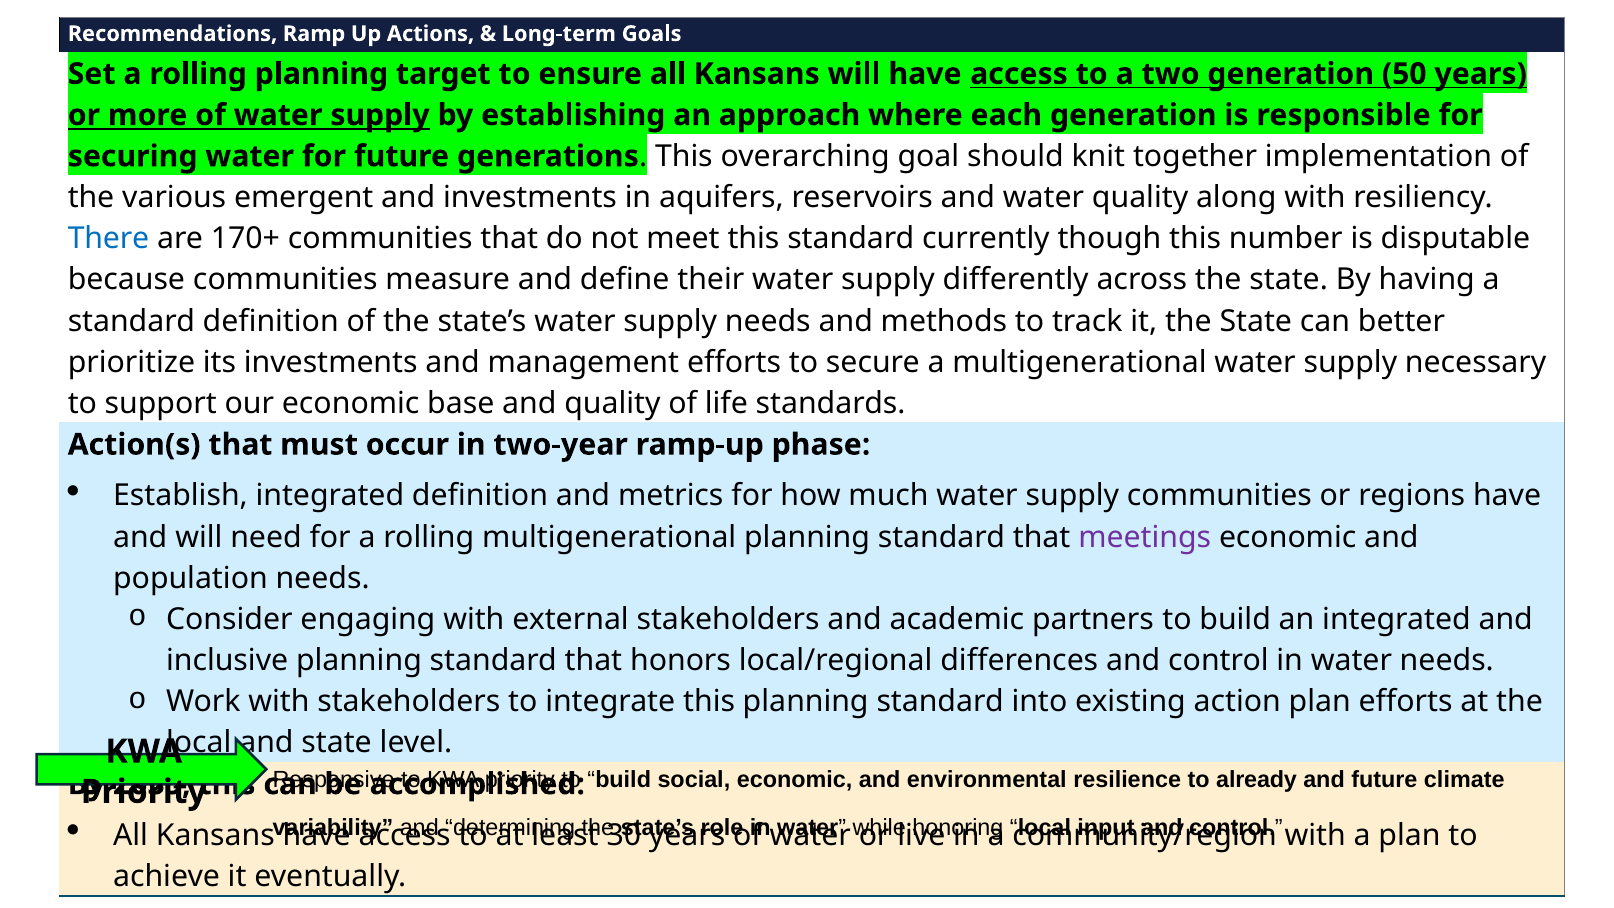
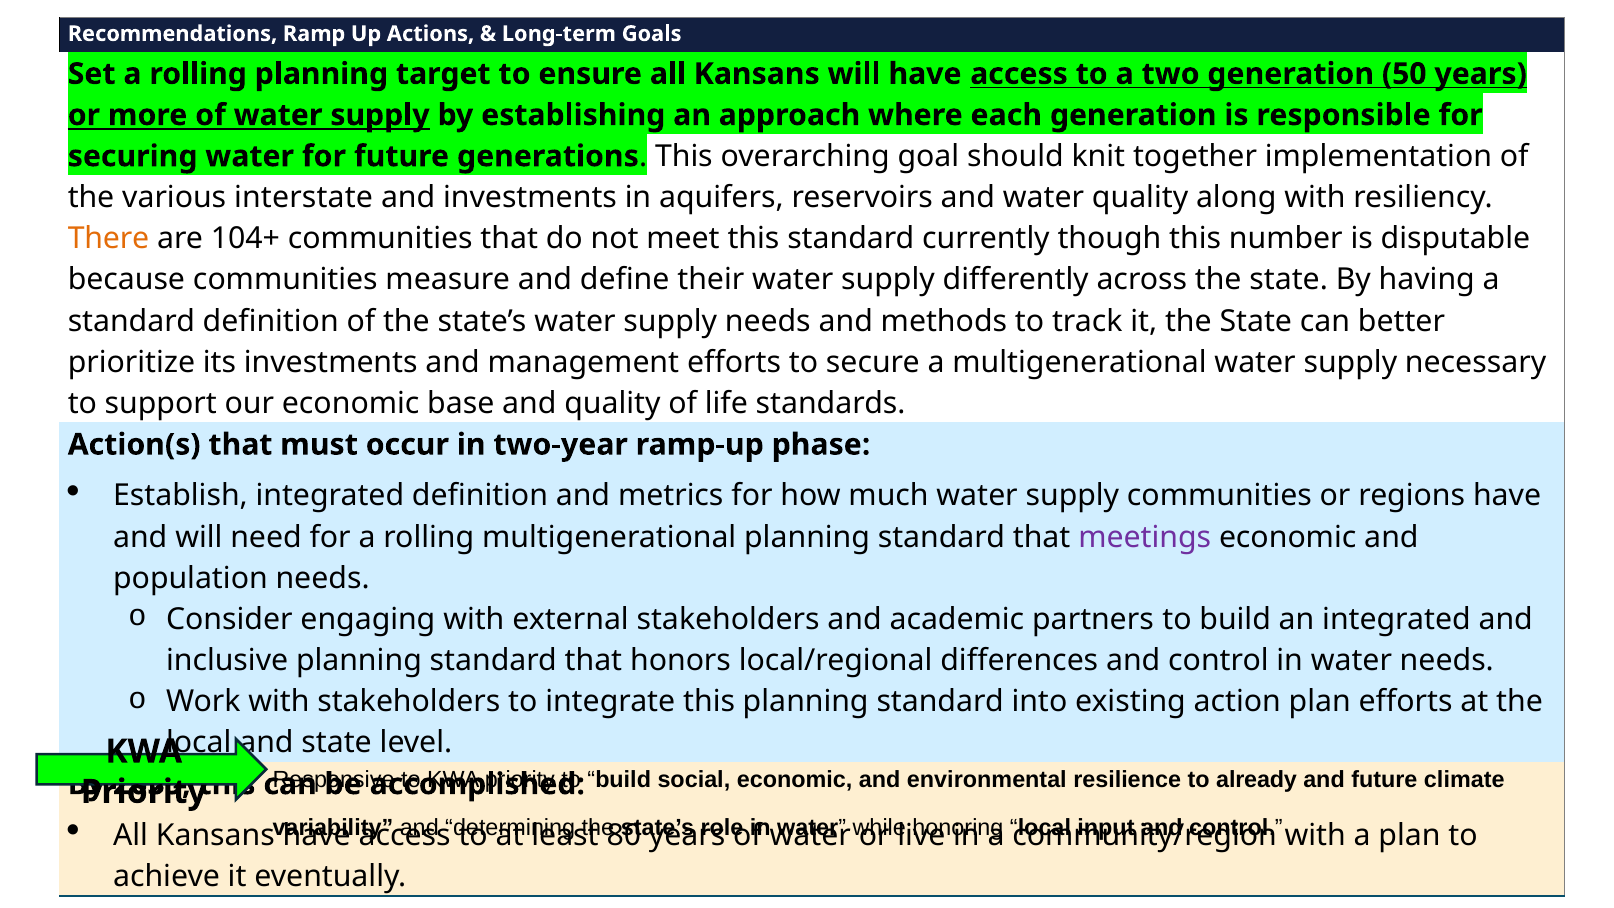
emergent: emergent -> interstate (304, 197)
There colour: blue -> orange (109, 239)
170+: 170+ -> 104+ (245, 239)
30: 30 -> 80 (624, 835)
